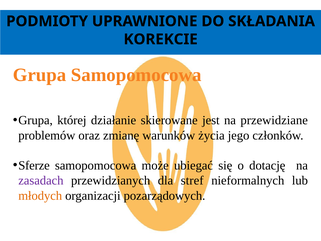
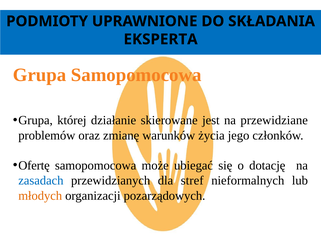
KOREKCIE: KOREKCIE -> EKSPERTA (161, 39)
Sferze: Sferze -> Ofertę (34, 165)
zasadach colour: purple -> blue (41, 180)
